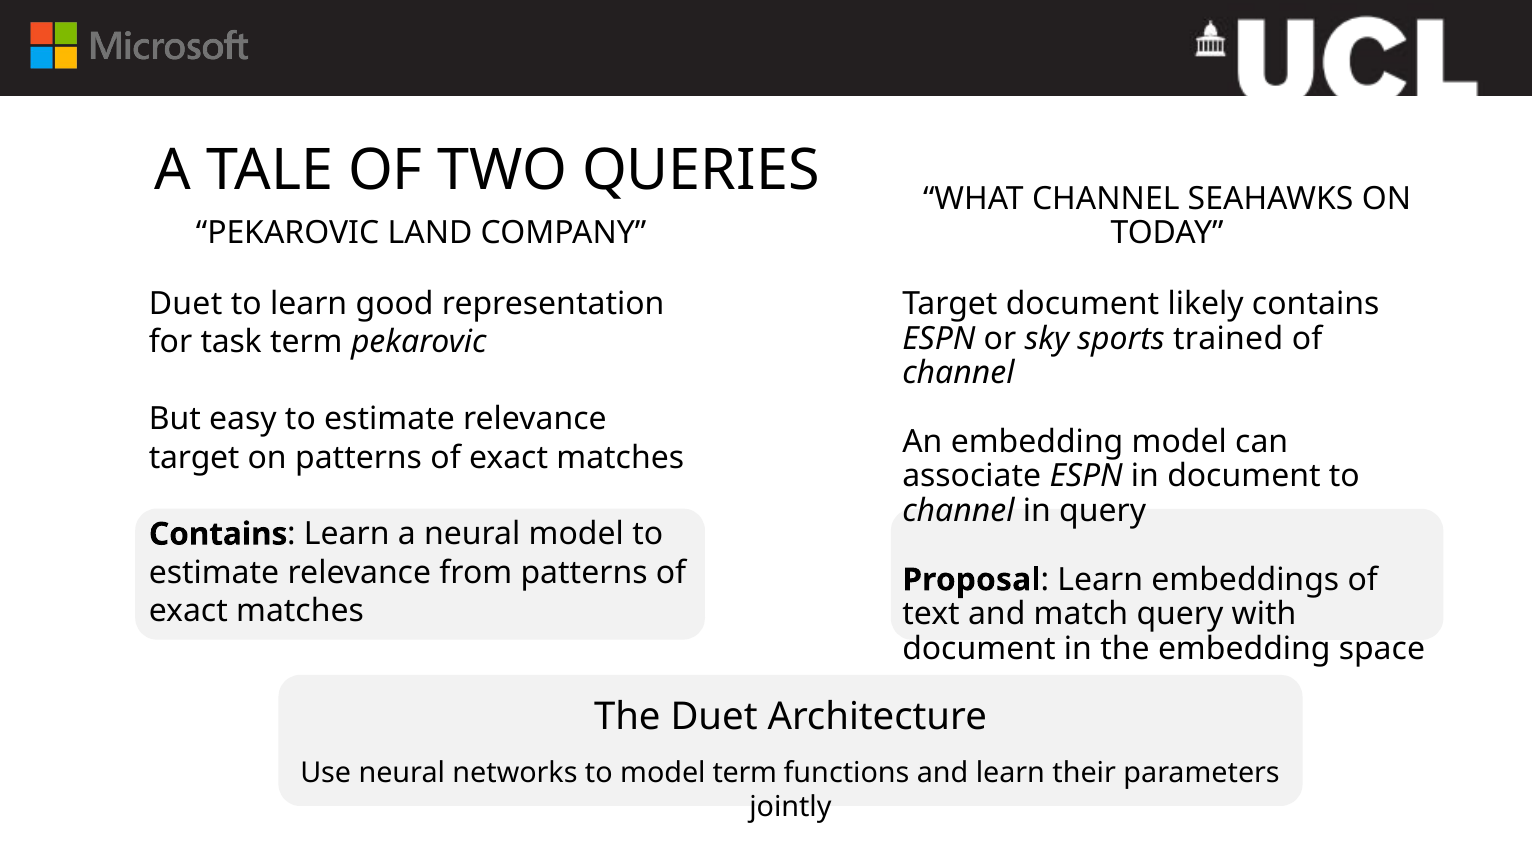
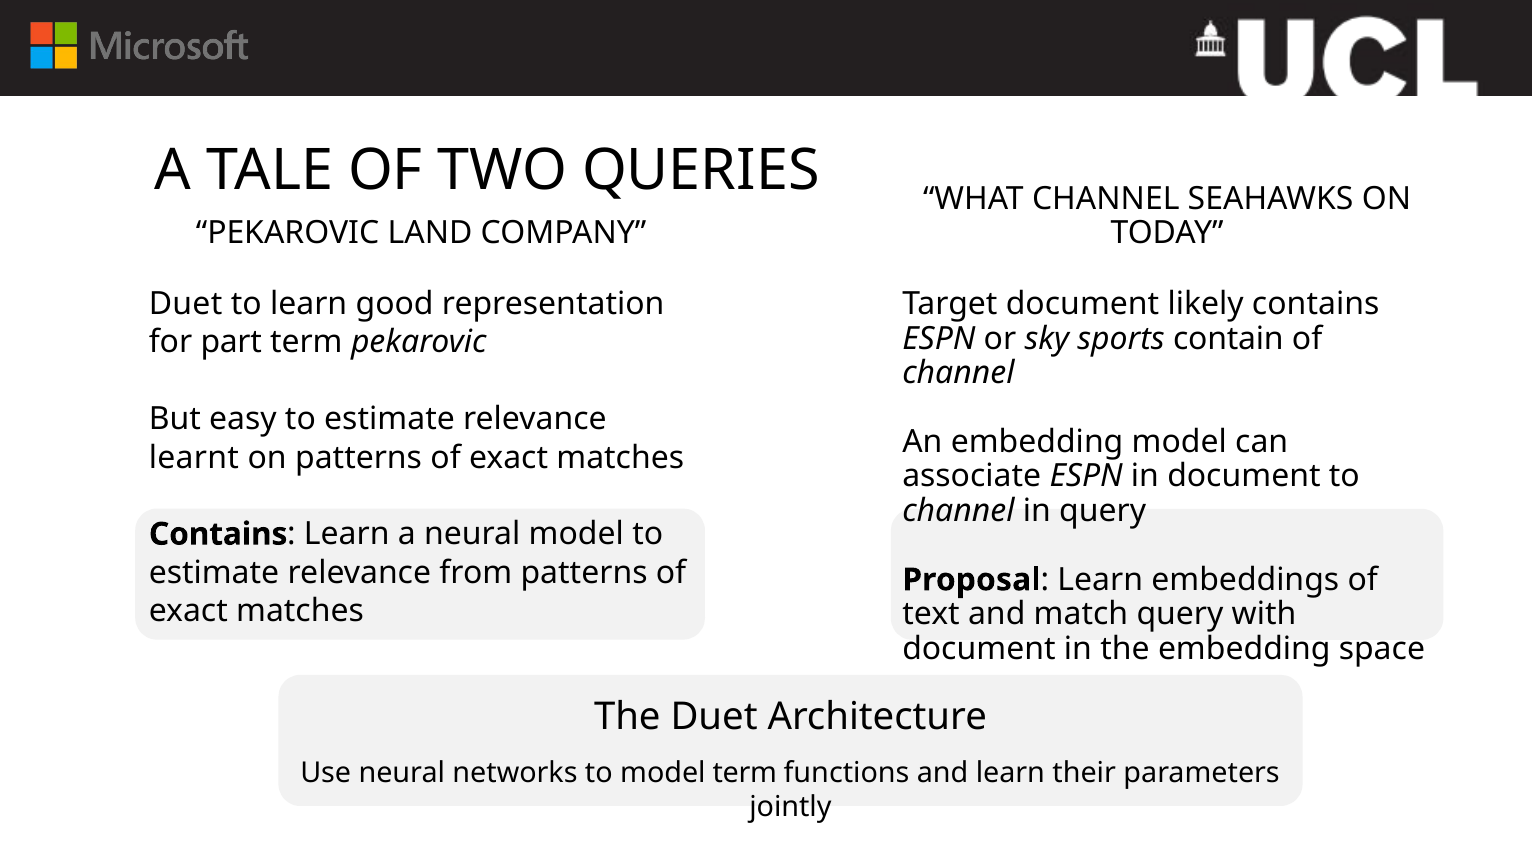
trained: trained -> contain (1228, 338)
task: task -> part (231, 342)
target: target -> learnt (194, 457)
